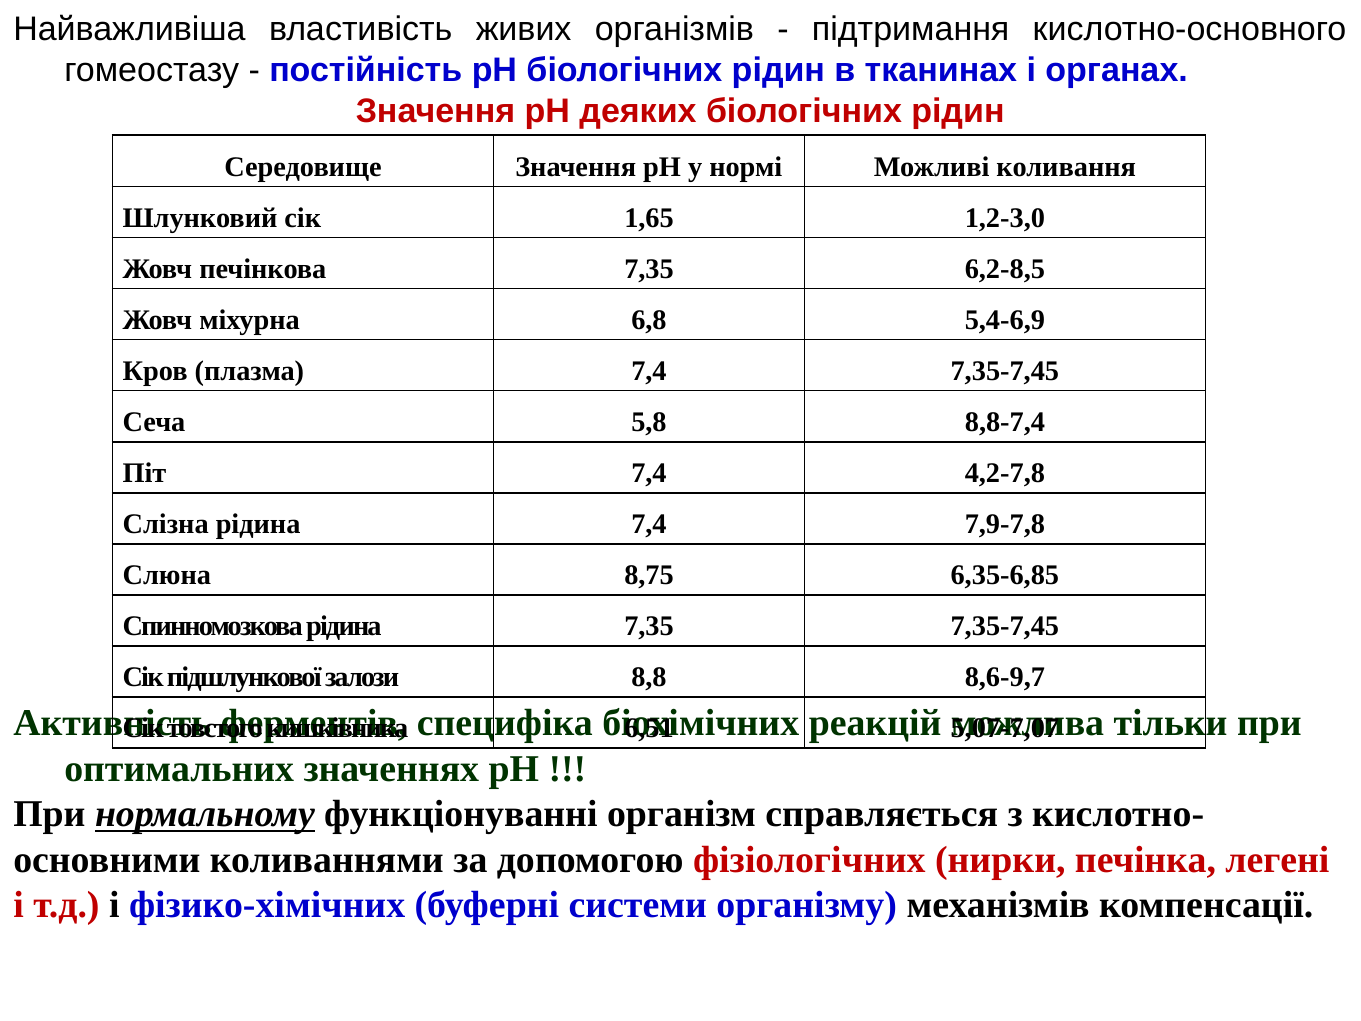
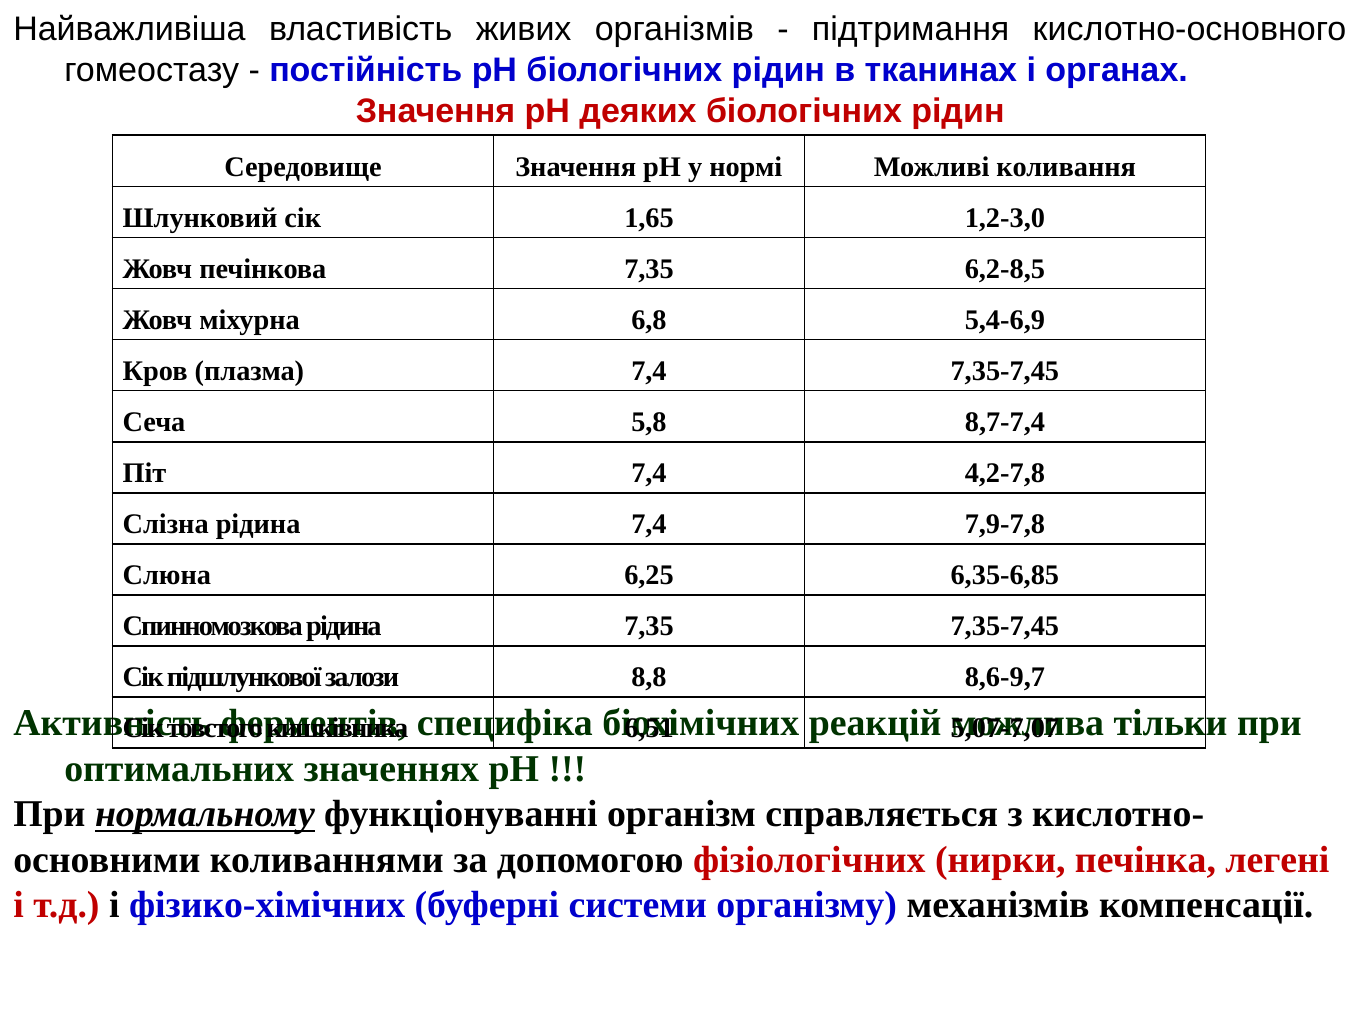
8,8-7,4: 8,8-7,4 -> 8,7-7,4 (1005, 422)
8,75: 8,75 -> 6,25 (649, 575)
